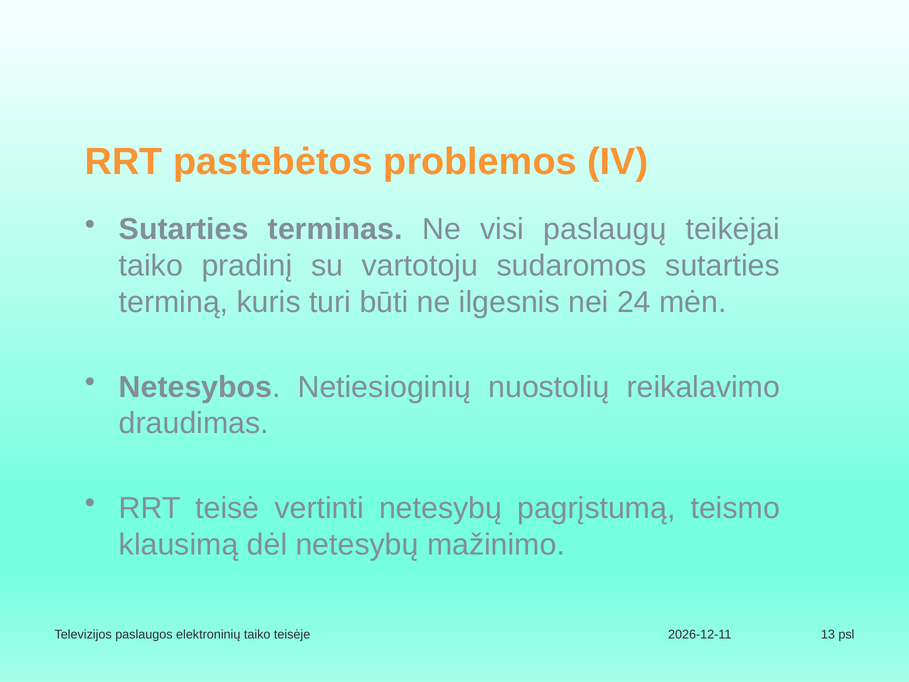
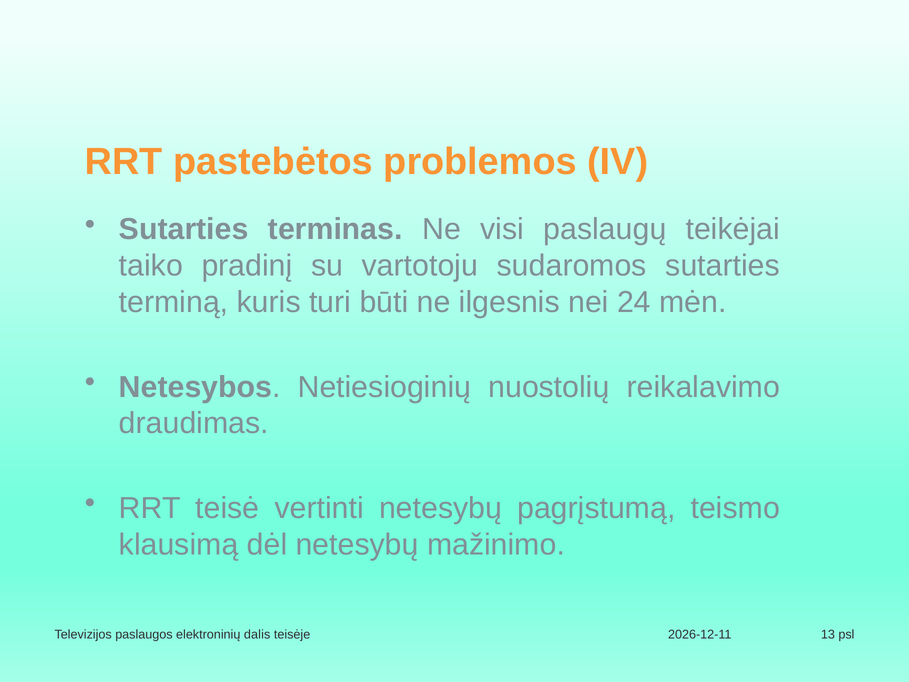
elektroninių taiko: taiko -> dalis (257, 634)
